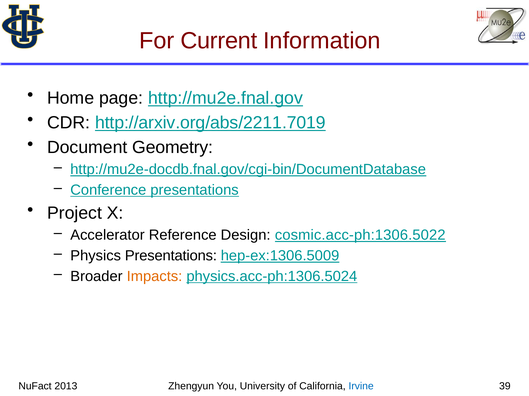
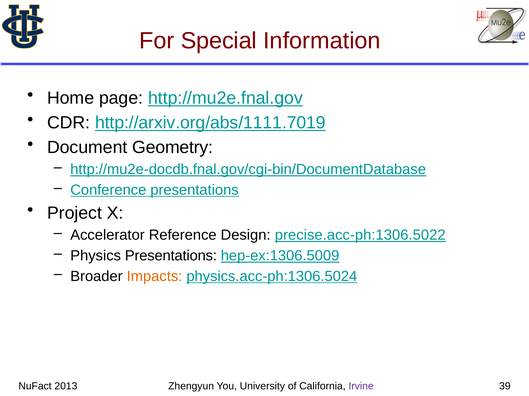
Current: Current -> Special (219, 41)
http://arxiv.org/abs/2211.7019: http://arxiv.org/abs/2211.7019 -> http://arxiv.org/abs/1111.7019 (210, 123)
cosmic.acc-ph:1306.5022: cosmic.acc-ph:1306.5022 -> precise.acc-ph:1306.5022 (360, 236)
Irvine colour: blue -> purple (361, 387)
